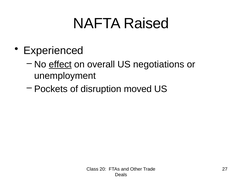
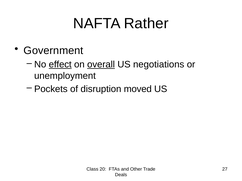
Raised: Raised -> Rather (146, 23)
Experienced: Experienced -> Government (53, 51)
overall underline: none -> present (101, 65)
